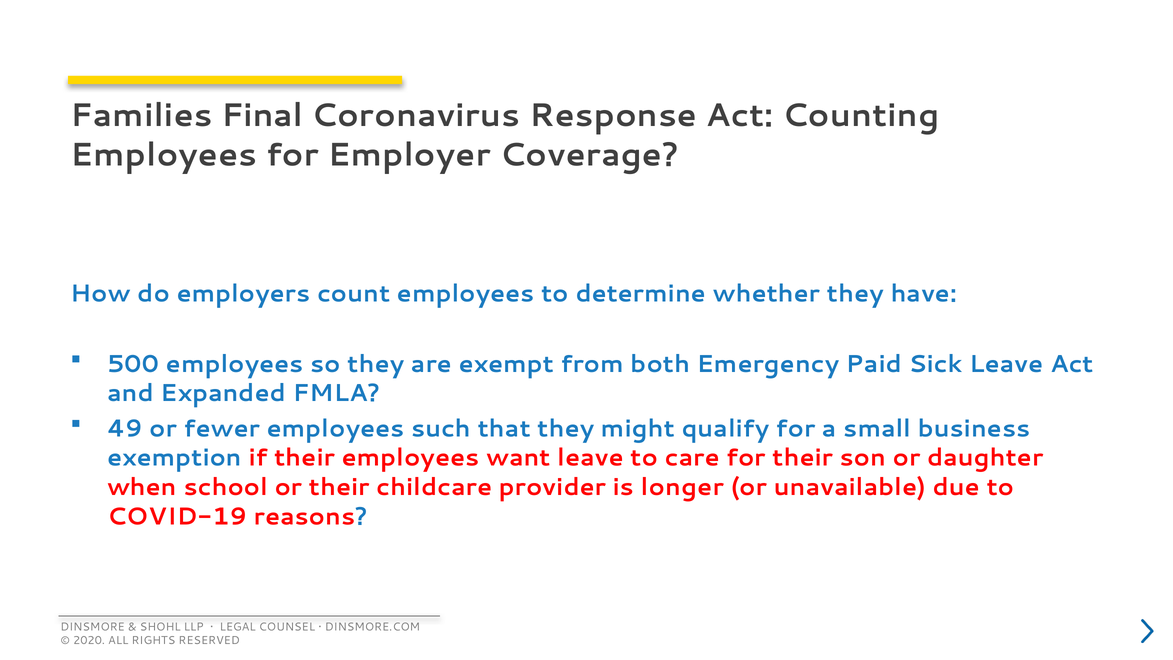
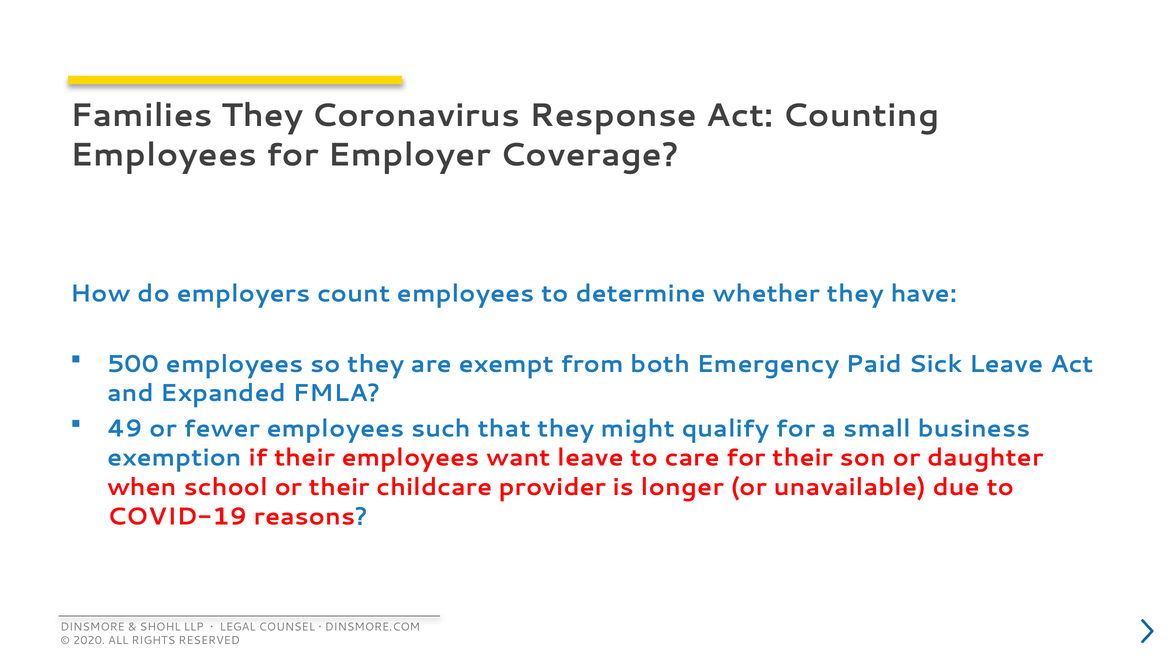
Families Final: Final -> They (262, 116)
